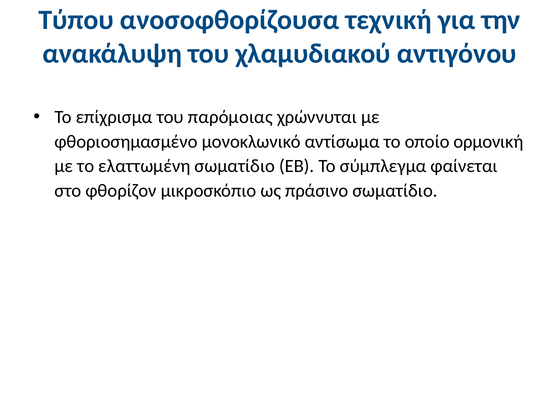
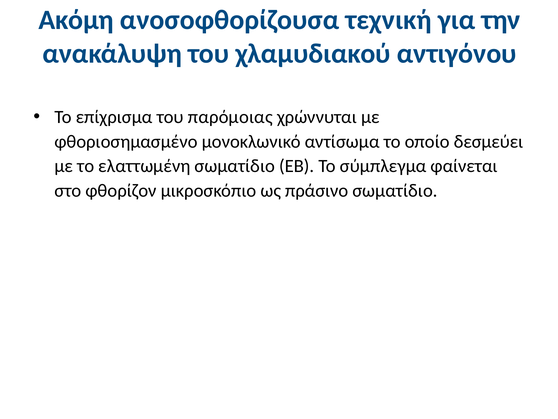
Τύπου: Τύπου -> Ακόμη (76, 20)
ορμονική: ορμονική -> δεσμεύει (488, 141)
